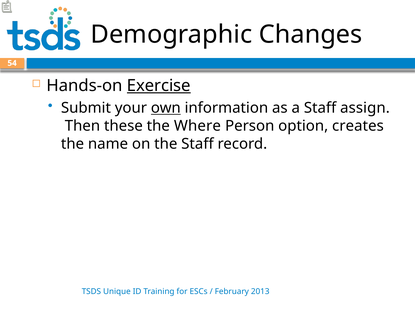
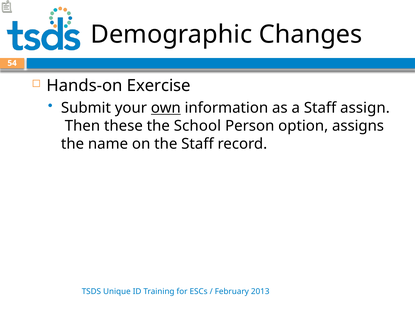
Exercise underline: present -> none (159, 86)
Where: Where -> School (197, 126)
creates: creates -> assigns (358, 126)
